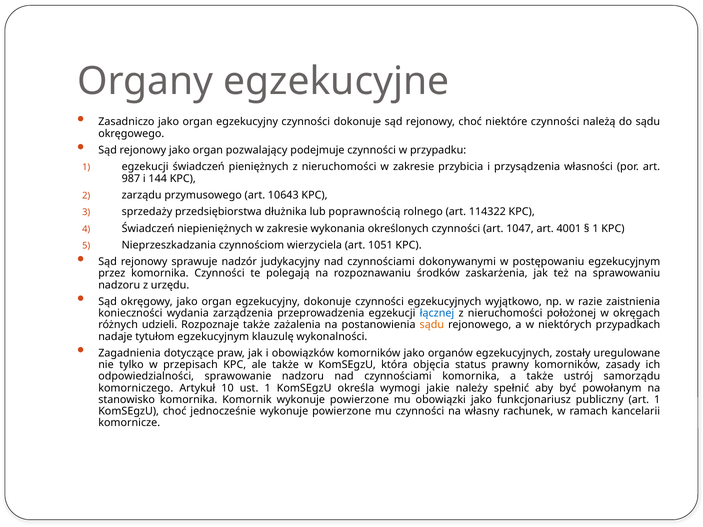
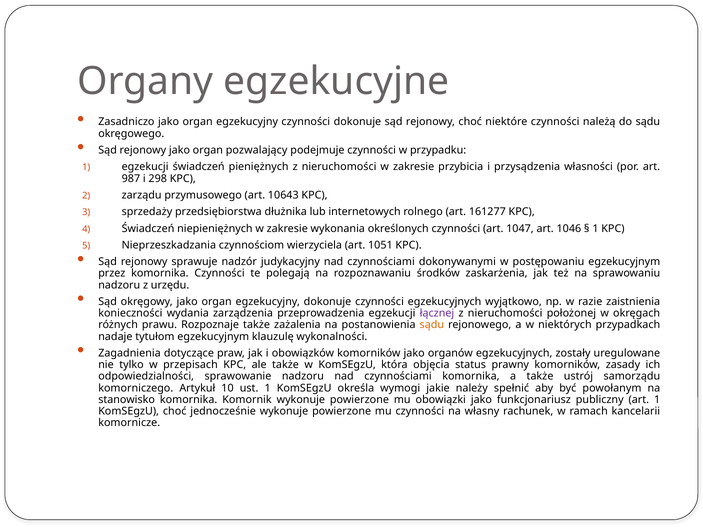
144: 144 -> 298 (158, 179)
poprawnością: poprawnością -> internetowych (365, 212)
114322: 114322 -> 161277 (487, 212)
4001: 4001 -> 1046 (569, 229)
łącznej colour: blue -> purple (437, 313)
udzieli: udzieli -> prawu (160, 325)
